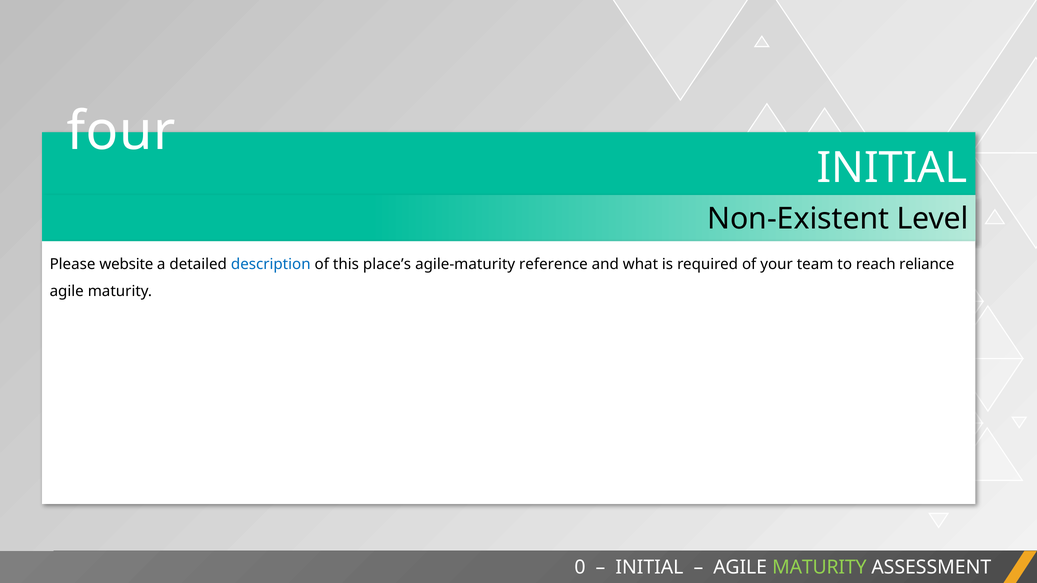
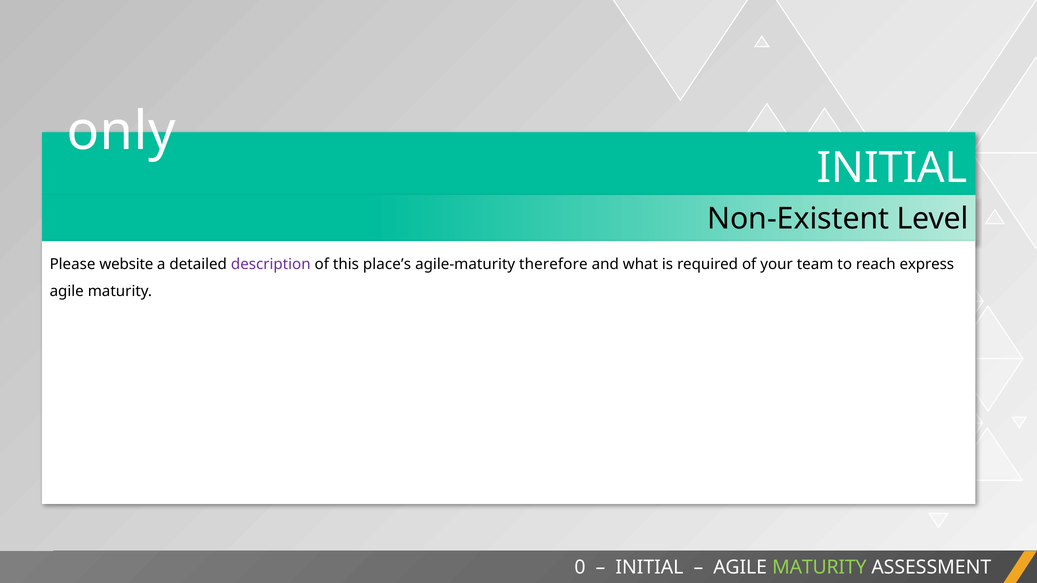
four: four -> only (121, 132)
description colour: blue -> purple (271, 264)
reference: reference -> therefore (553, 264)
reliance: reliance -> express (927, 264)
